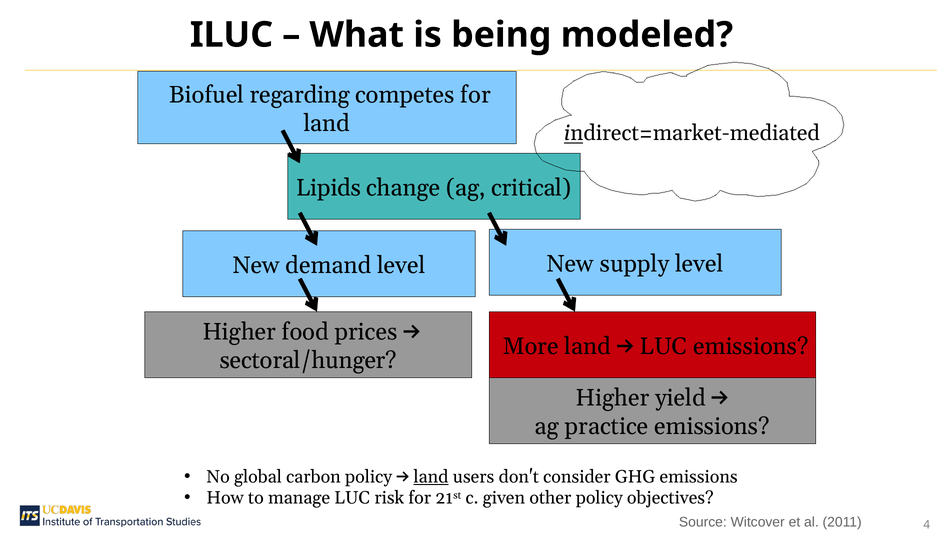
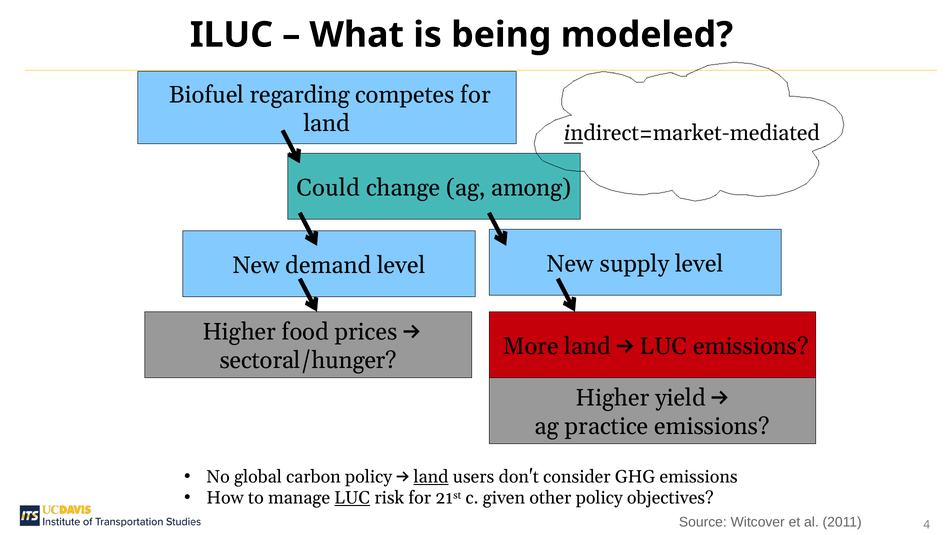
Lipids: Lipids -> Could (328, 188)
critical: critical -> among (531, 188)
LUC underline: none -> present (352, 498)
